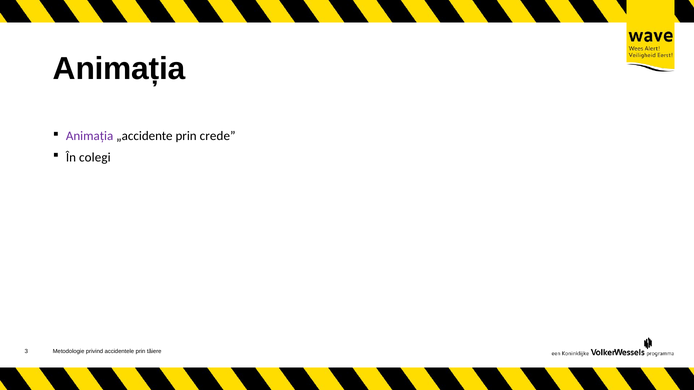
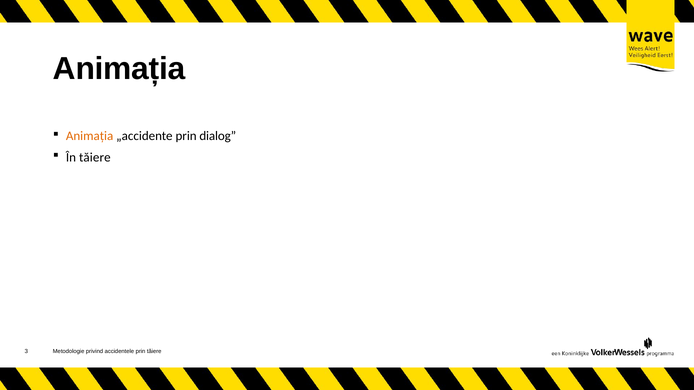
Animația colour: purple -> orange (90, 136)
crede: crede -> dialog (218, 136)
În colegi: colegi -> tăiere (95, 158)
